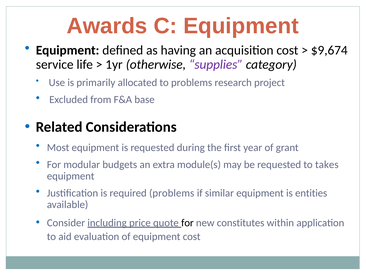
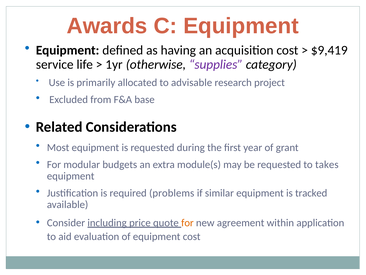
$9,674: $9,674 -> $9,419 (329, 50)
to problems: problems -> advisable (192, 82)
entities: entities -> tracked (311, 193)
for colour: black -> orange (187, 222)
constitutes: constitutes -> agreement (241, 222)
